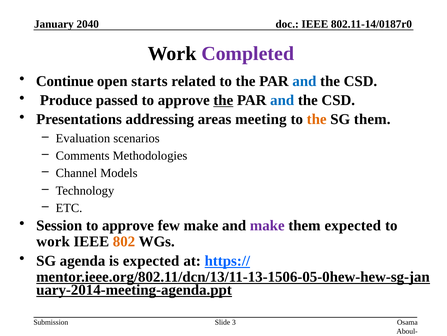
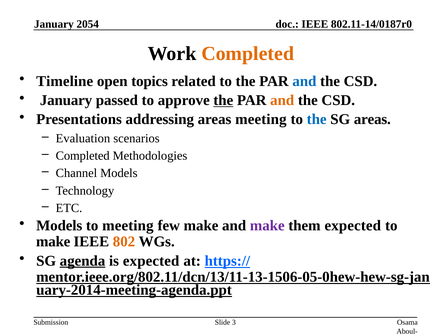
2040: 2040 -> 2054 (88, 24)
Completed colour: purple -> orange (248, 54)
Continue: Continue -> Timeline (65, 81)
starts: starts -> topics (150, 81)
Produce: Produce -> January (66, 100)
and colour: blue -> orange (282, 100)
the colour: orange -> blue (317, 119)
SG them: them -> areas (372, 119)
Comments: Comments -> Completed (83, 155)
Session: Session -> Models (59, 225)
approve: approve -> meeting (128, 225)
work: work -> make (53, 241)
agenda underline: none -> present (83, 260)
